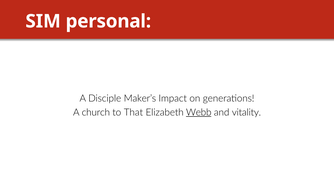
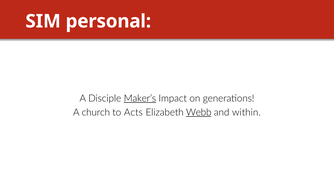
Maker’s underline: none -> present (140, 98)
That: That -> Acts (133, 112)
vitality: vitality -> within (246, 112)
